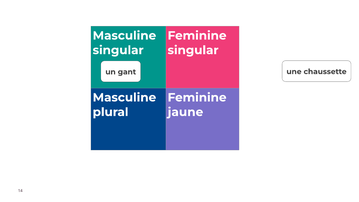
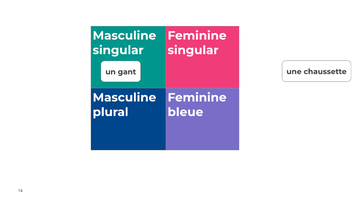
jaune: jaune -> bleue (185, 112)
